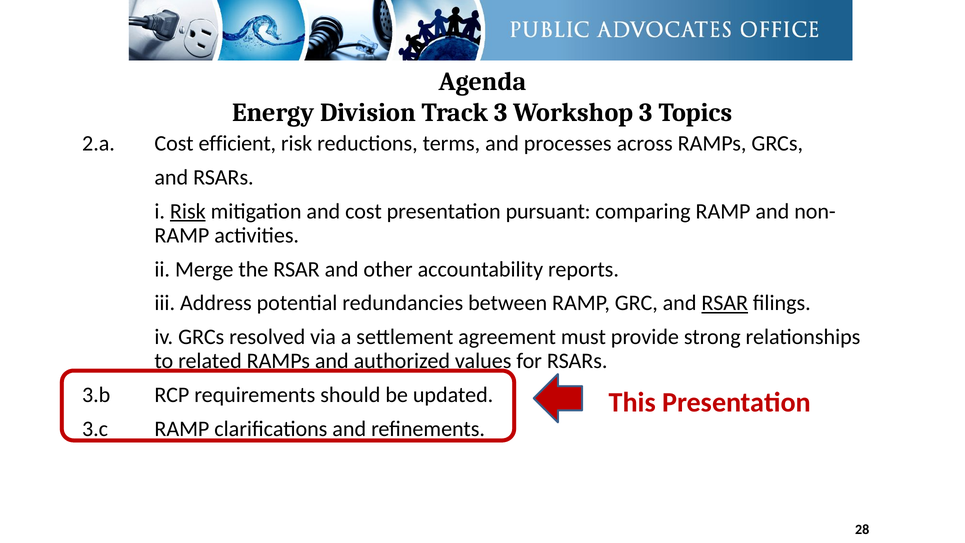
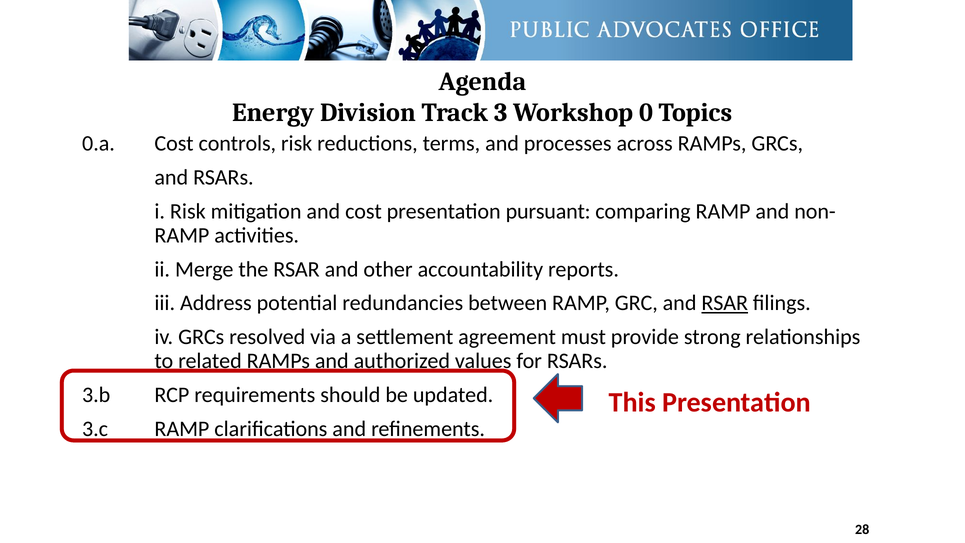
Workshop 3: 3 -> 0 (646, 113)
2.a: 2.a -> 0.a (99, 143)
efficient: efficient -> controls (237, 143)
Risk underline: present -> none (188, 211)
